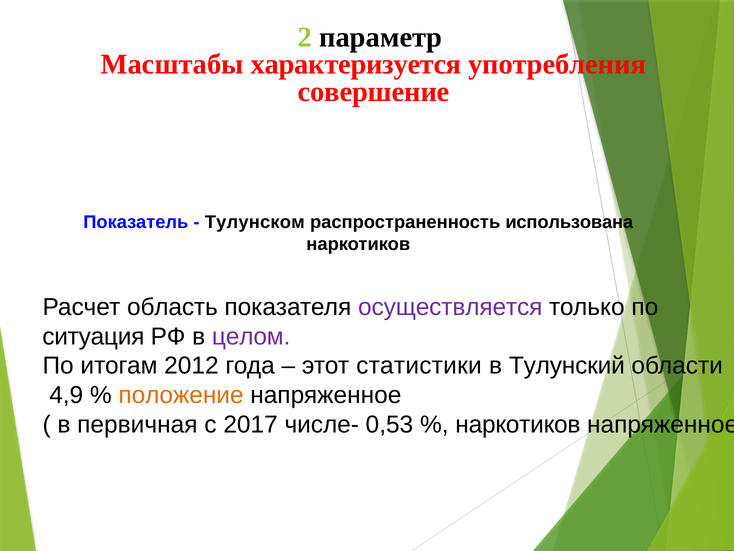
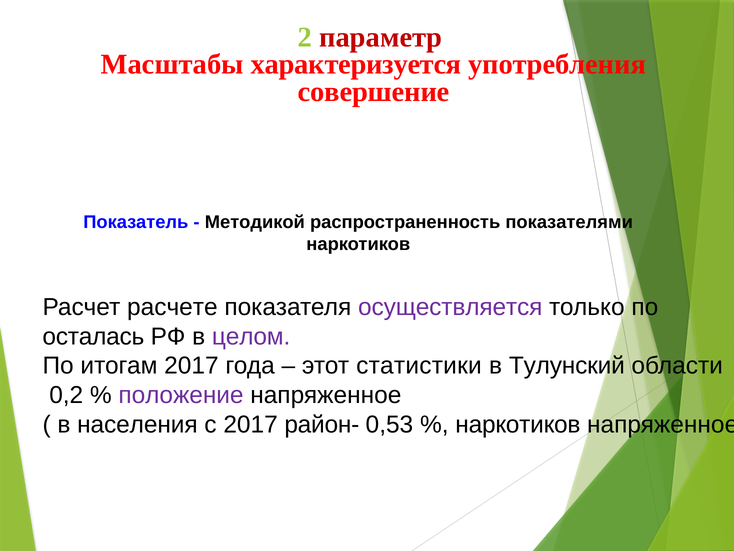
параметр colour: black -> red (381, 37)
Тулунском: Тулунском -> Методикой (255, 222)
использована: использована -> показателями (569, 222)
область: область -> расчете (172, 307)
ситуация: ситуация -> осталась (93, 336)
итогам 2012: 2012 -> 2017 (191, 366)
4,9: 4,9 -> 0,2 (66, 395)
положение colour: orange -> purple (181, 395)
первичная: первичная -> населения (137, 424)
числе-: числе- -> район- (322, 424)
